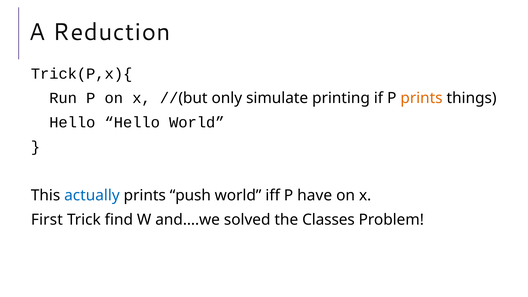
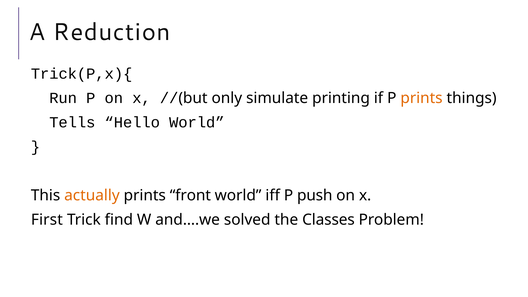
Hello: Hello -> Tells (72, 122)
actually colour: blue -> orange (92, 195)
push: push -> front (190, 195)
have: have -> push (315, 195)
